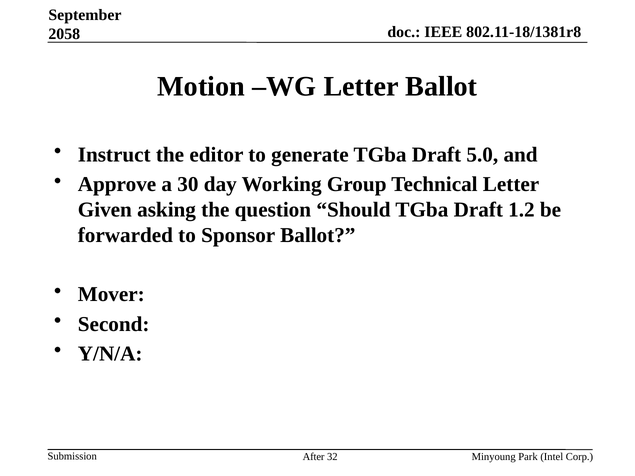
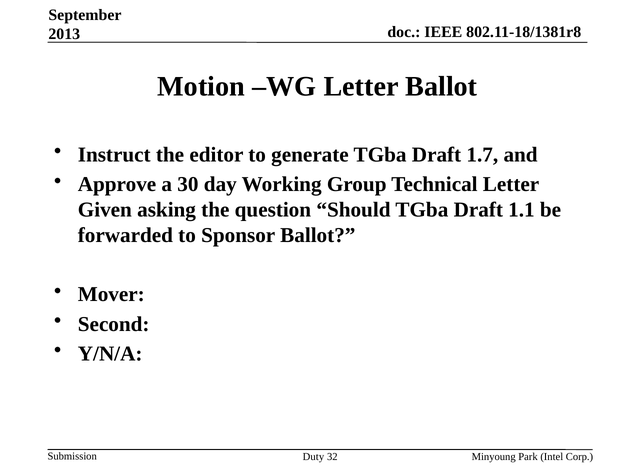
2058: 2058 -> 2013 (64, 34)
5.0: 5.0 -> 1.7 (482, 155)
1.2: 1.2 -> 1.1 (521, 210)
After: After -> Duty (313, 457)
